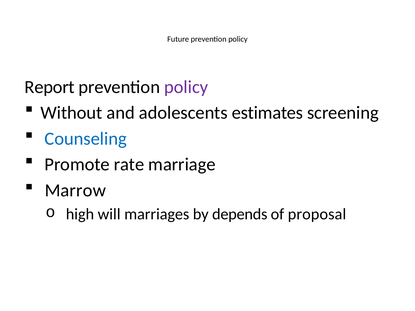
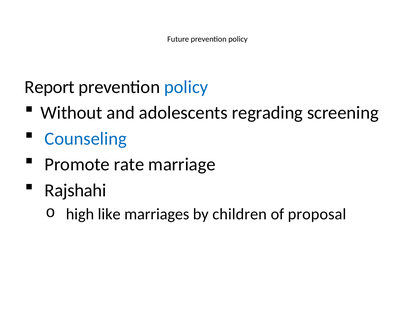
policy colour: purple -> blue (186, 87)
estimates: estimates -> regrading (267, 113)
Marrow: Marrow -> Rajshahi (75, 190)
will: will -> like (109, 214)
depends: depends -> children (240, 214)
